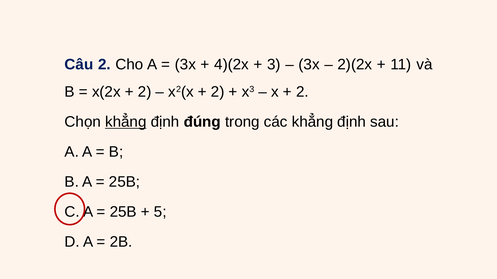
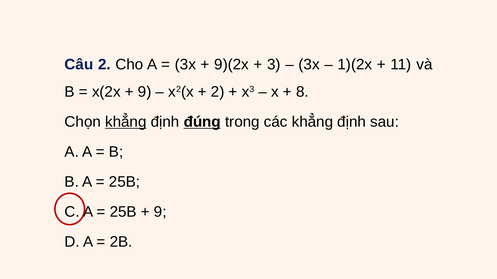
4)(2x: 4)(2x -> 9)(2x (232, 65)
2)(2x: 2)(2x -> 1)(2x (355, 65)
2: 2 -> 9 (145, 92)
2: 2 -> 8 (302, 92)
đúng underline: none -> present (202, 122)
5: 5 -> 9 (160, 212)
